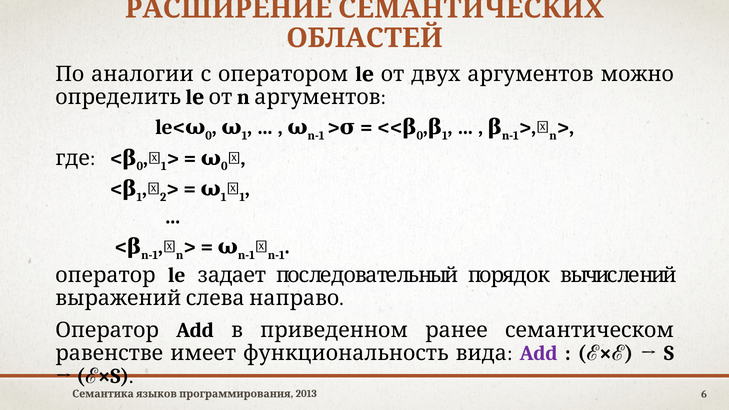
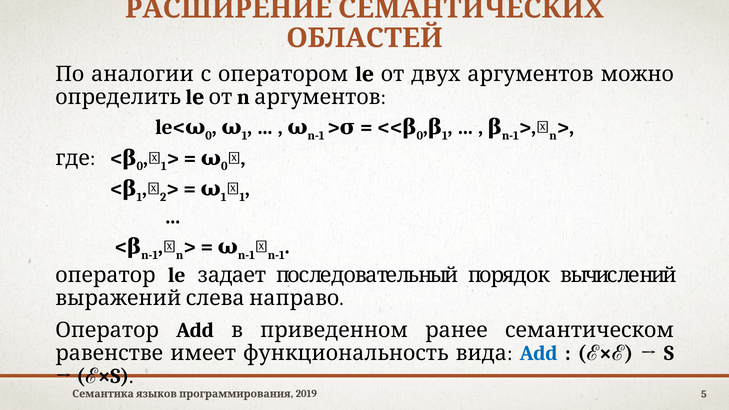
Add colour: purple -> blue (539, 353)
2013: 2013 -> 2019 (306, 394)
6: 6 -> 5 (704, 394)
